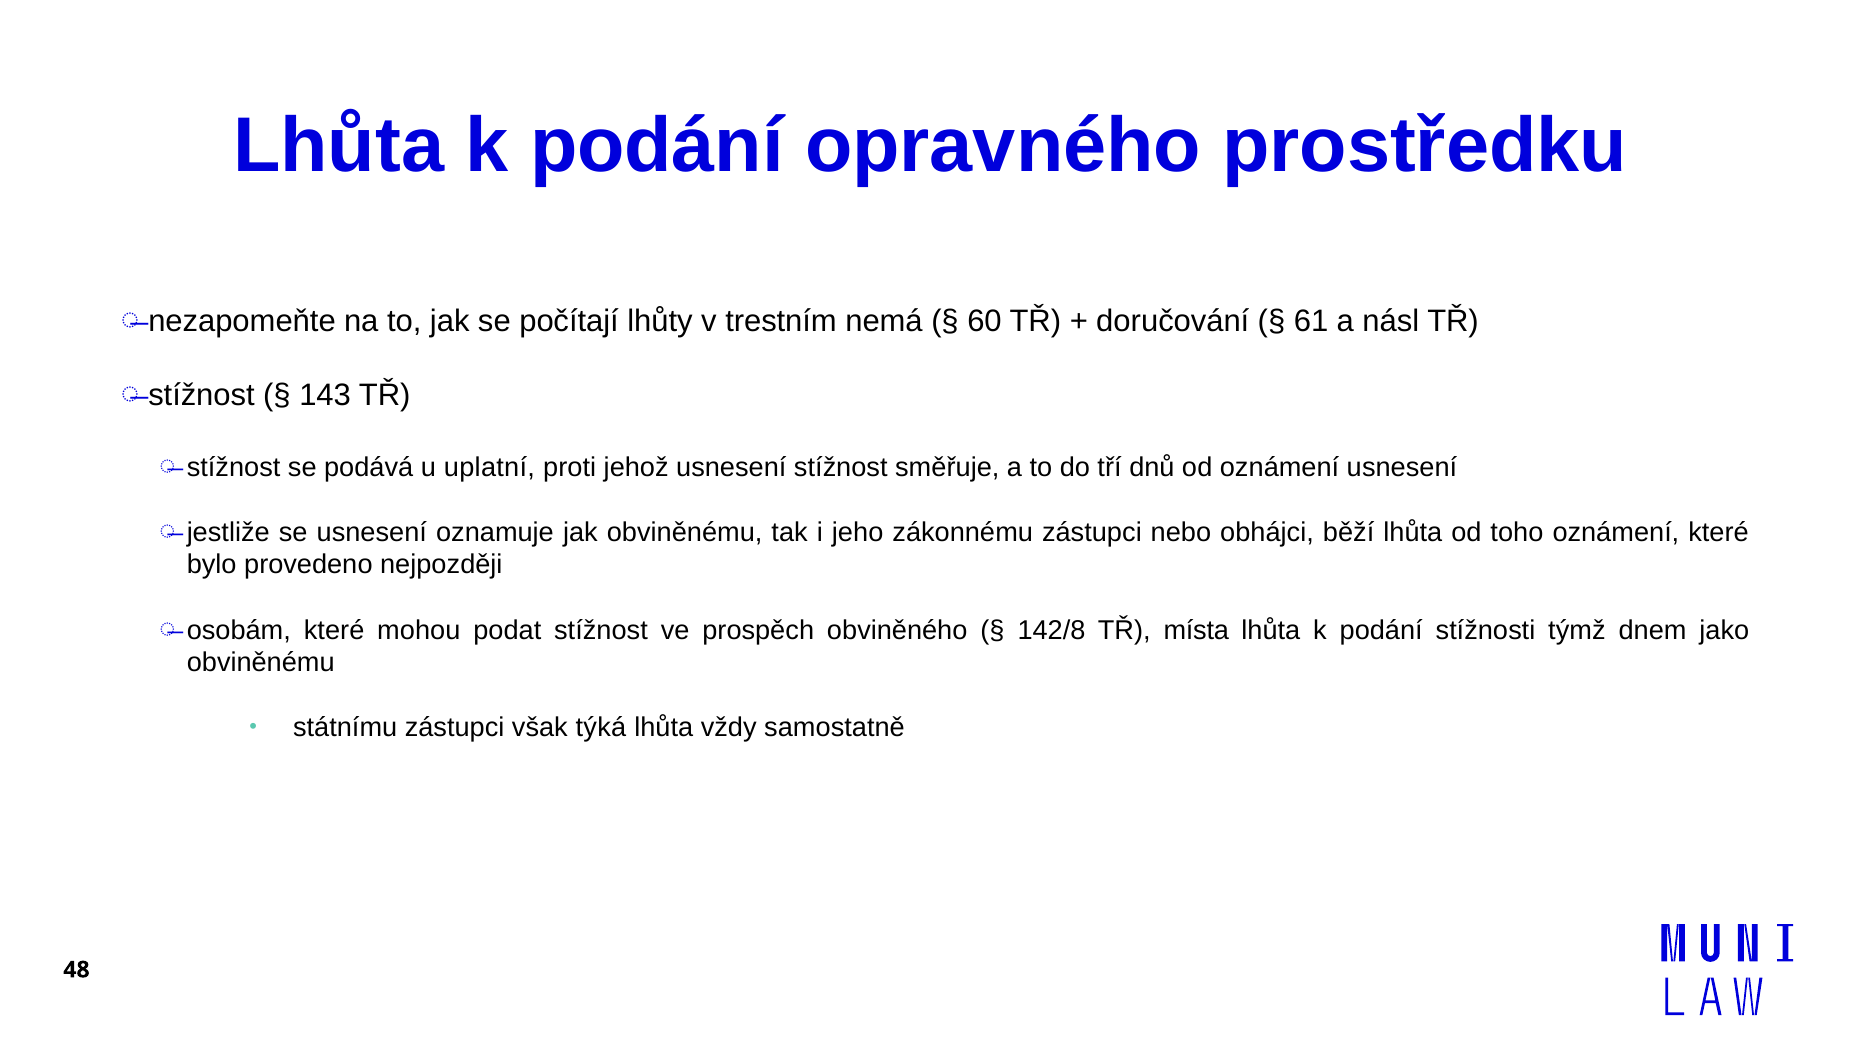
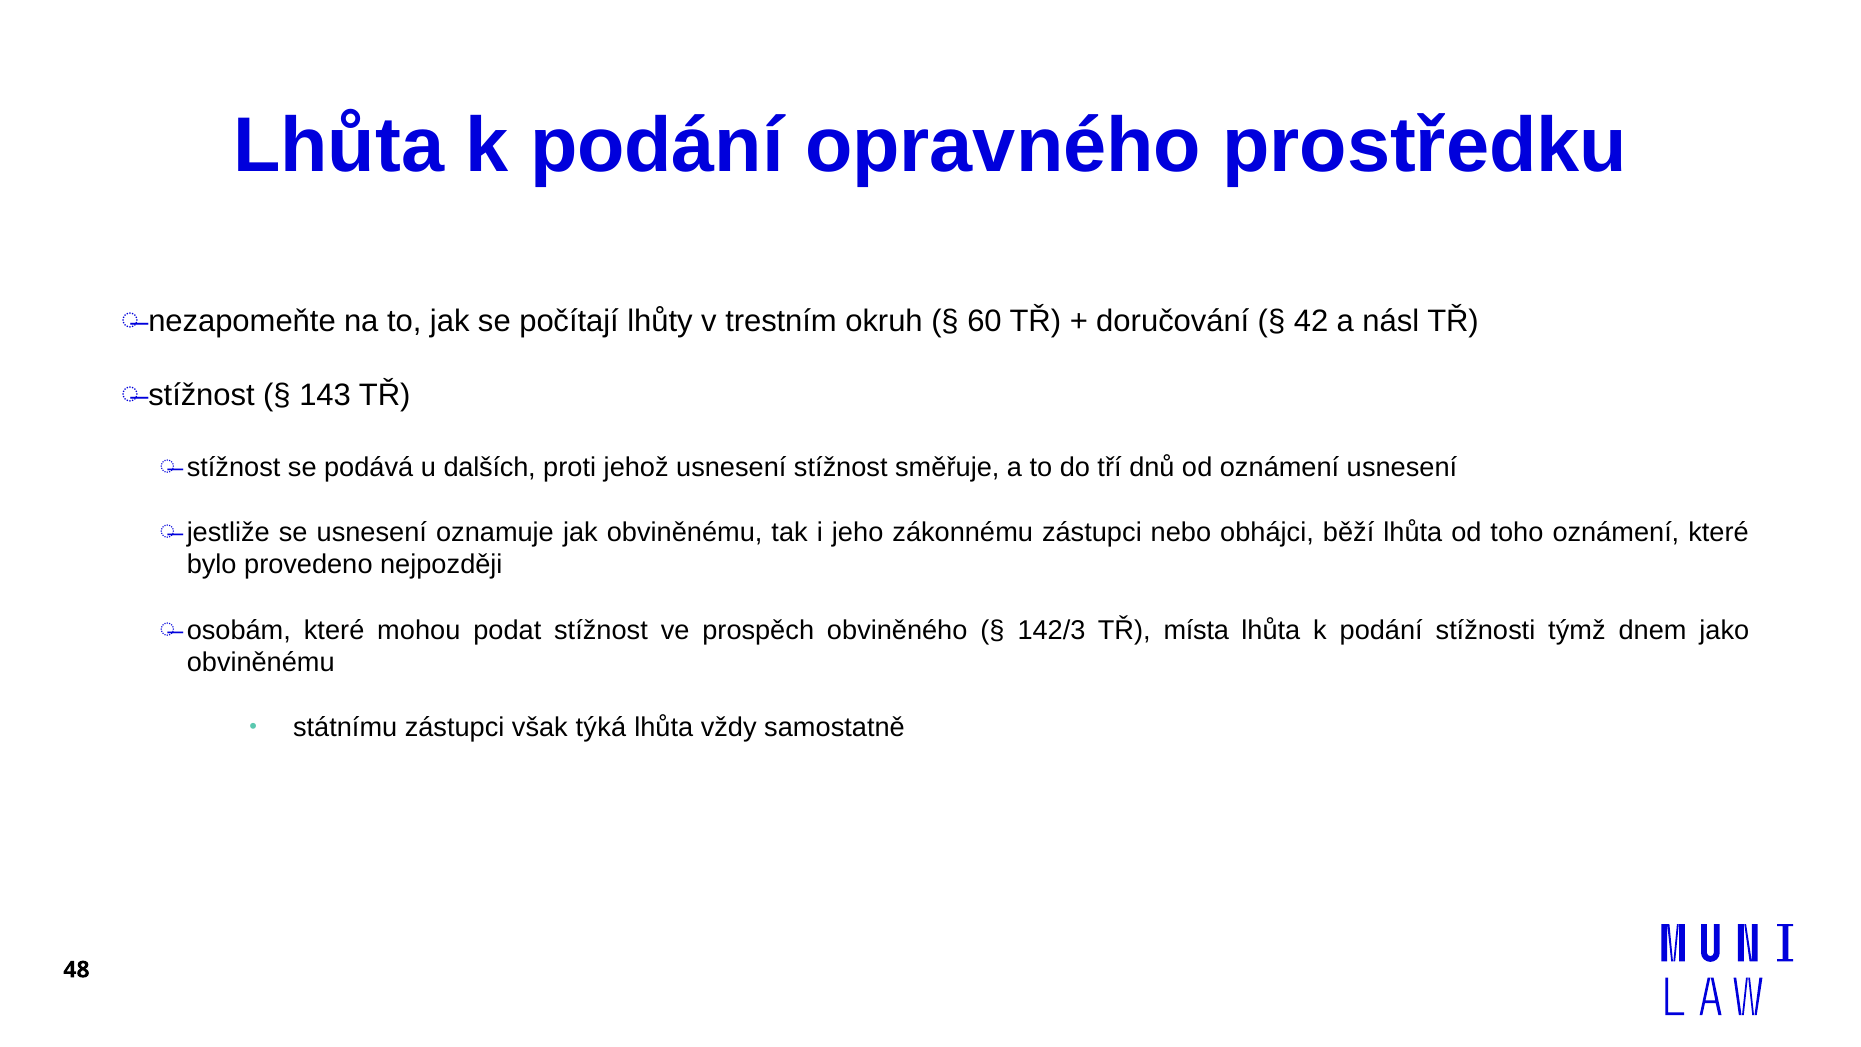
nemá: nemá -> okruh (884, 321)
61: 61 -> 42 (1311, 321)
uplatní: uplatní -> dalších (490, 467)
142/8: 142/8 -> 142/3 (1051, 630)
